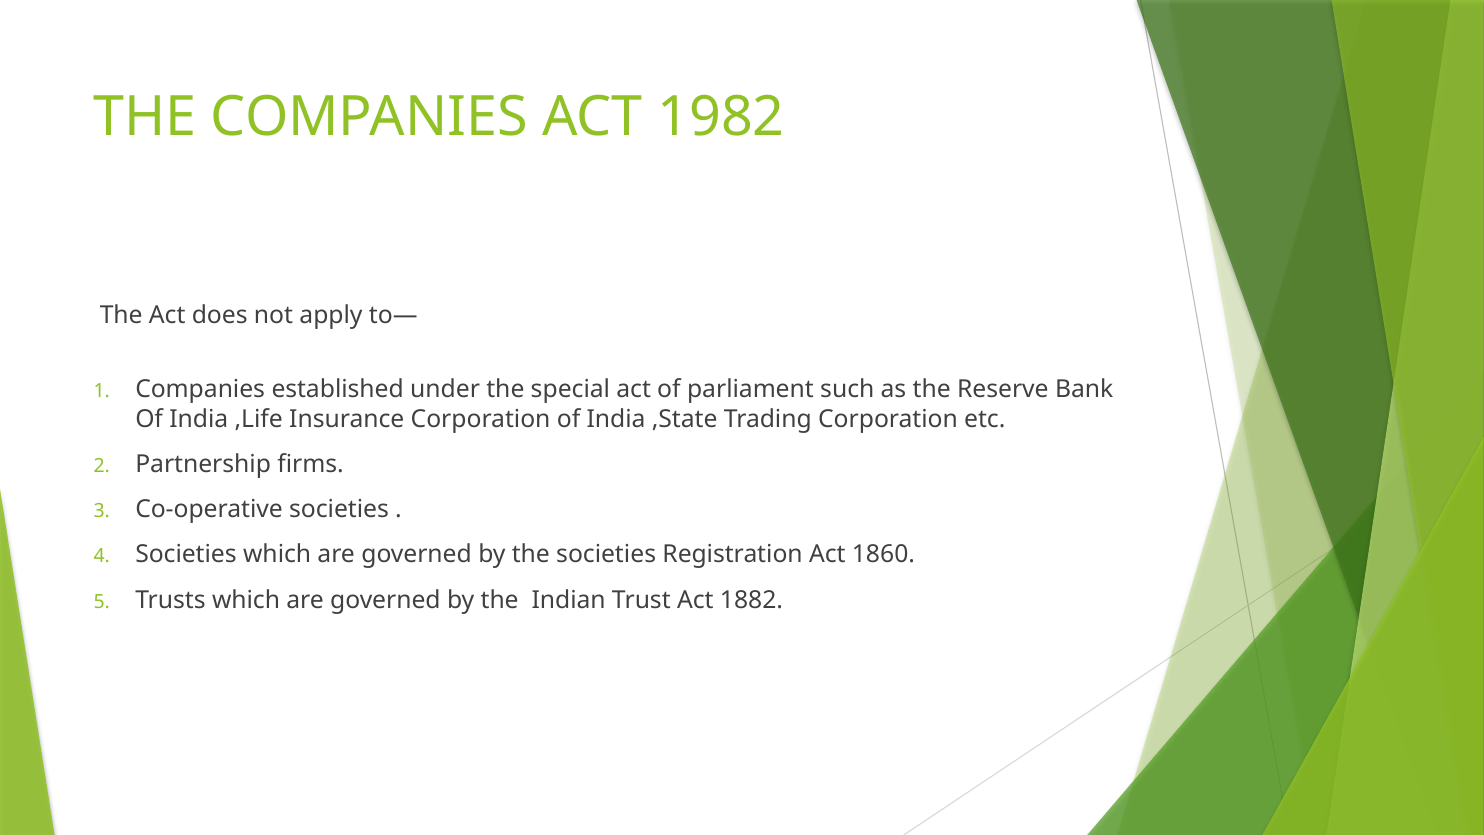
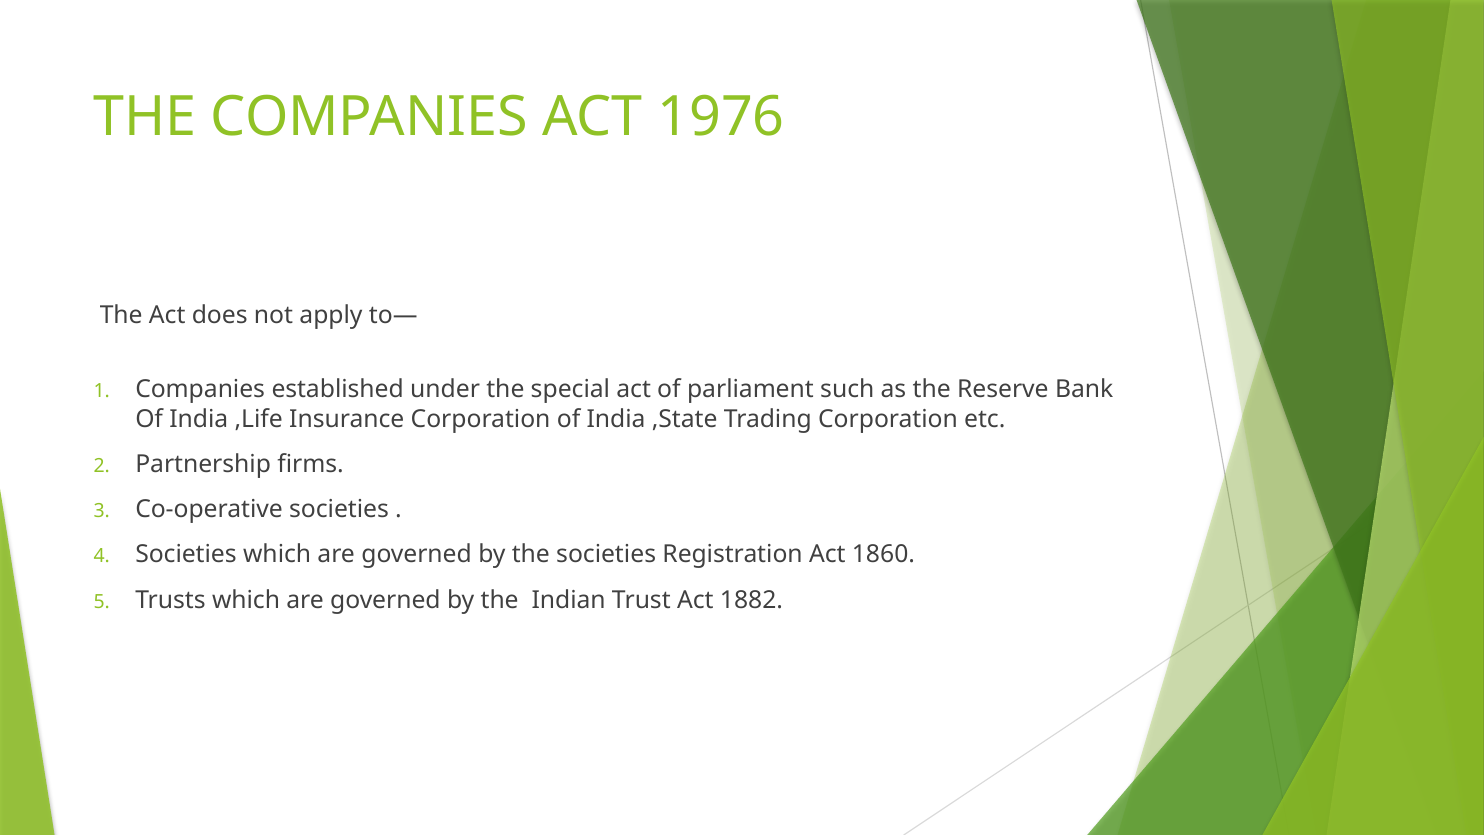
1982: 1982 -> 1976 (721, 117)
